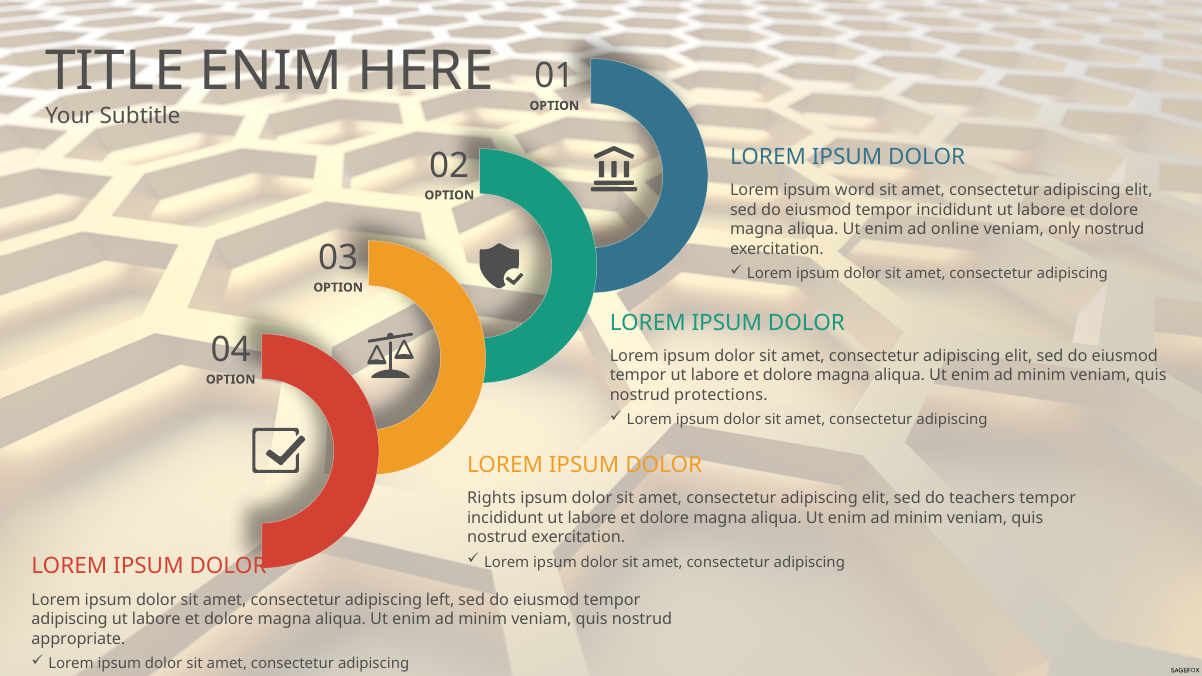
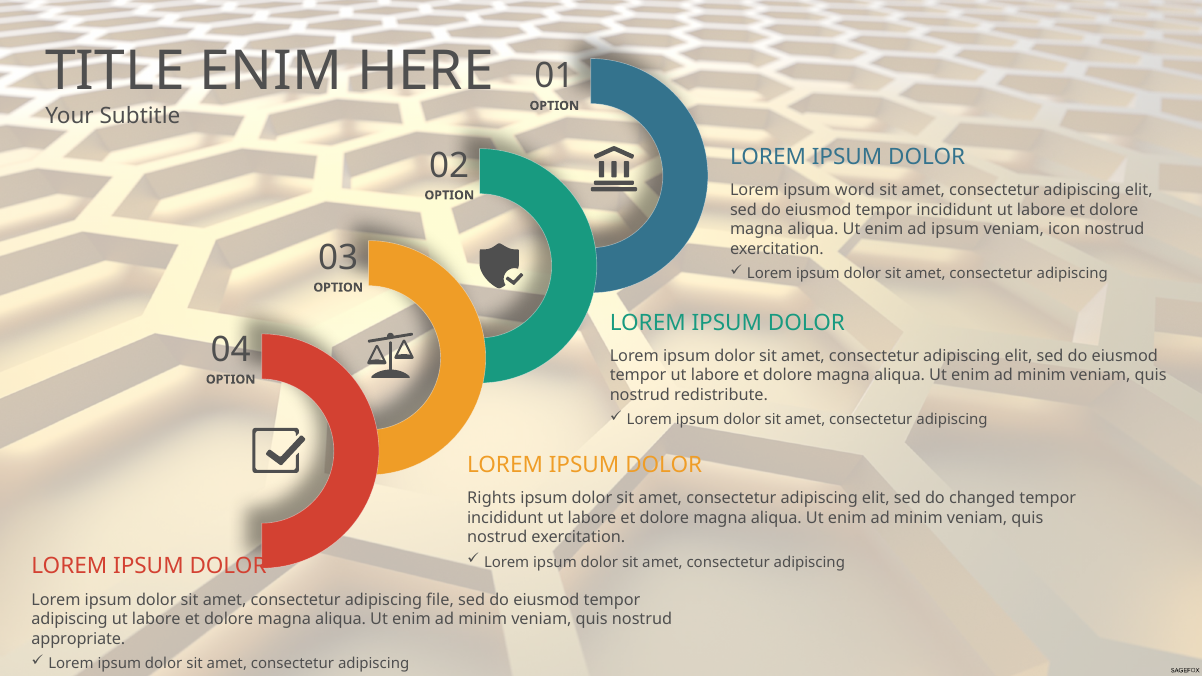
ad online: online -> ipsum (955, 229)
only: only -> icon (1064, 229)
protections: protections -> redistribute (721, 395)
teachers: teachers -> changed (982, 498)
left: left -> file (440, 600)
